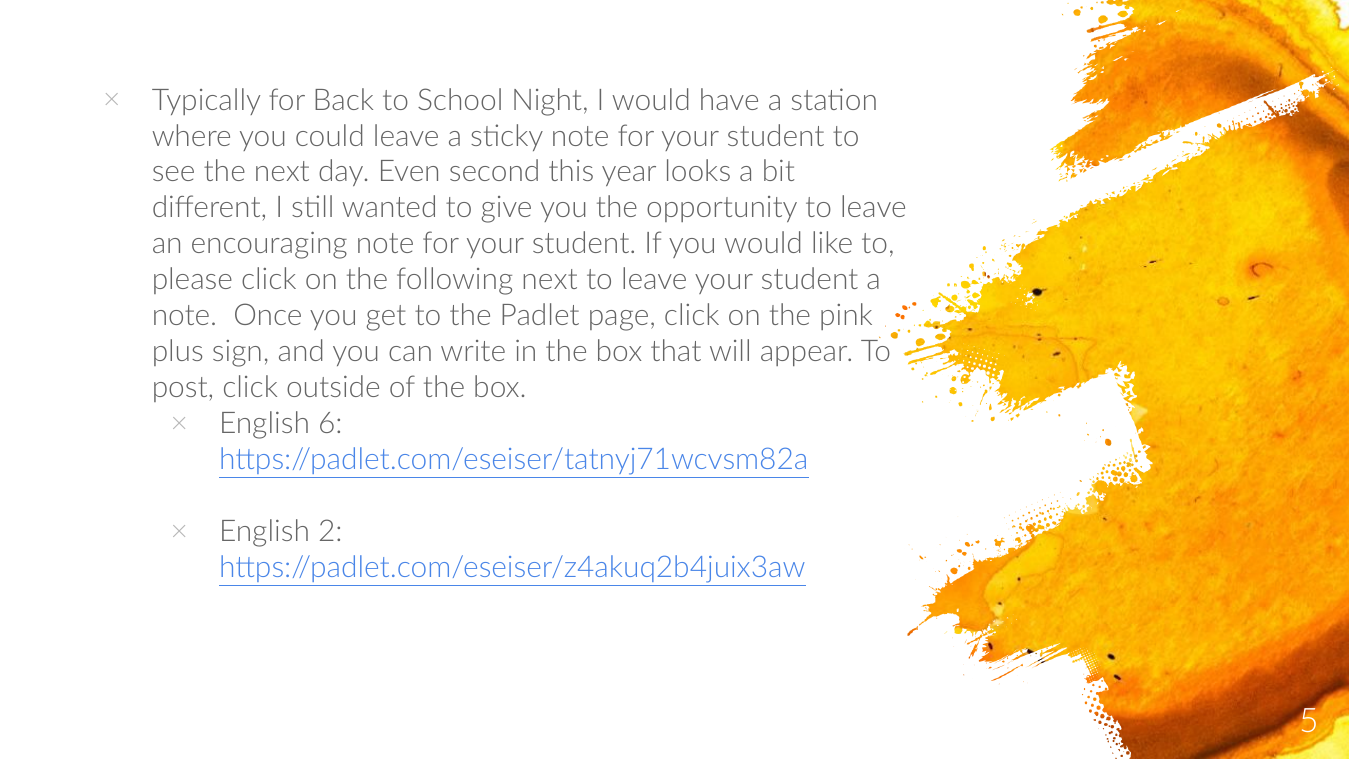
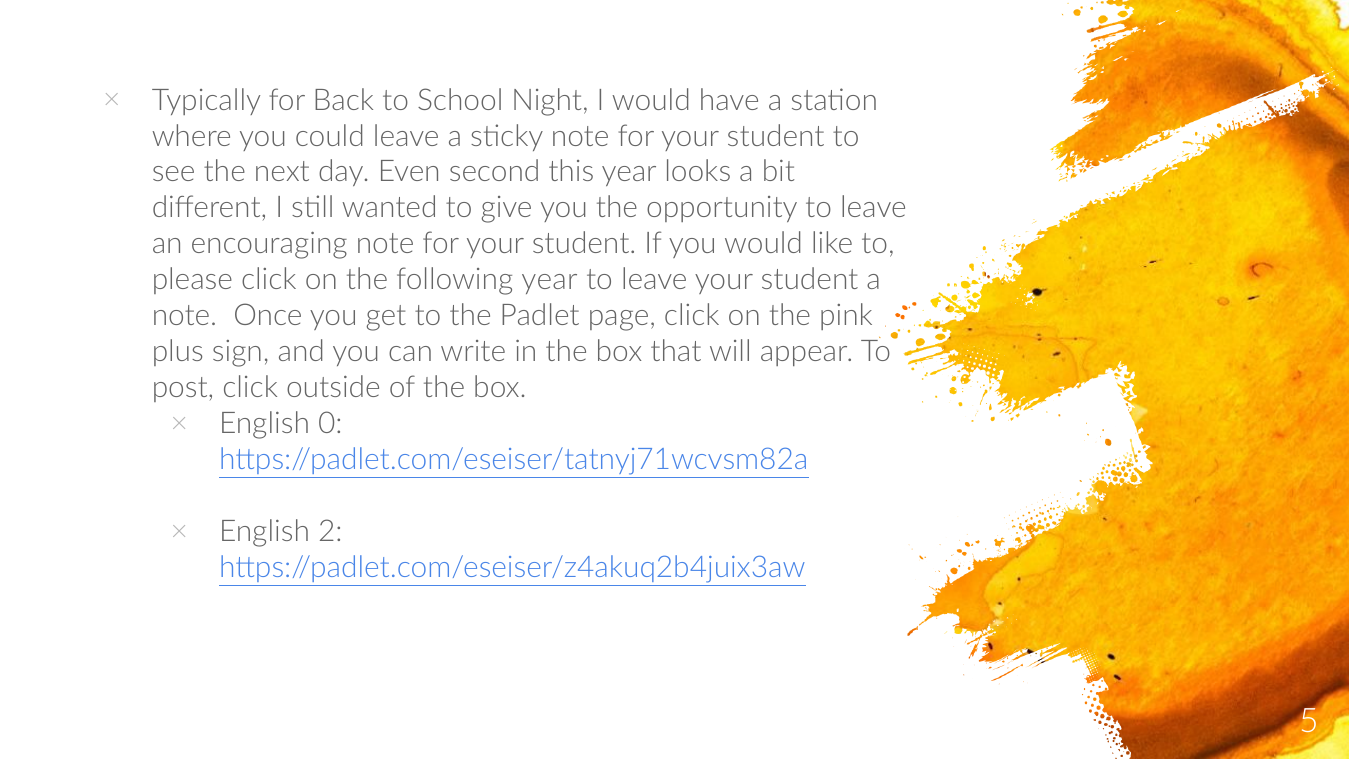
following next: next -> year (550, 280)
6: 6 -> 0 (330, 424)
